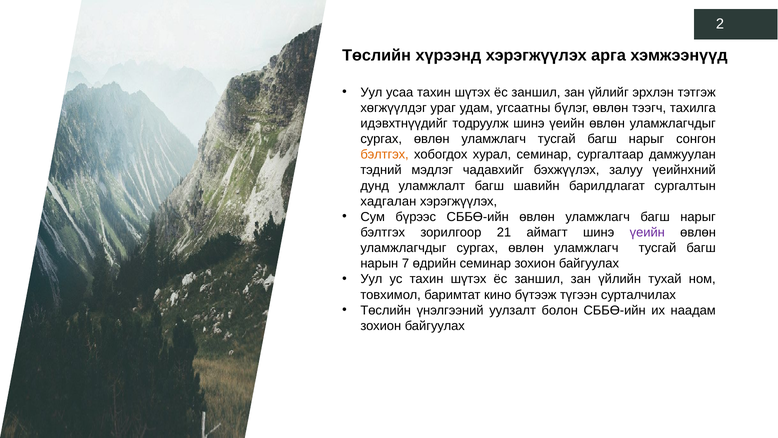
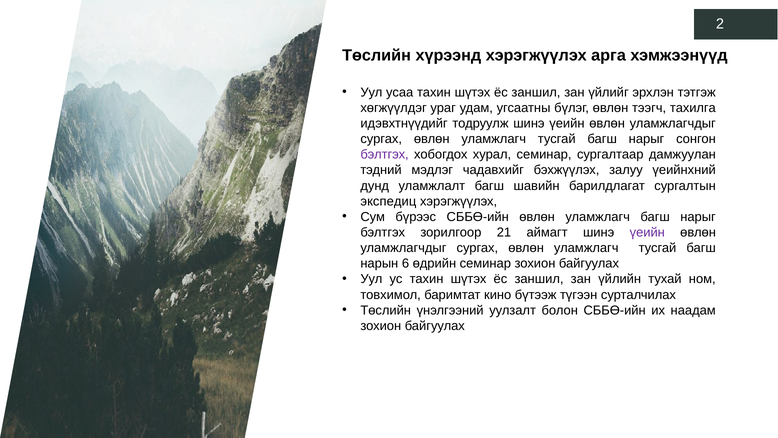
бэлтгэх colour: orange -> purple (385, 155)
хадгалан: хадгалан -> экспедиц (388, 201)
7: 7 -> 6 (405, 263)
